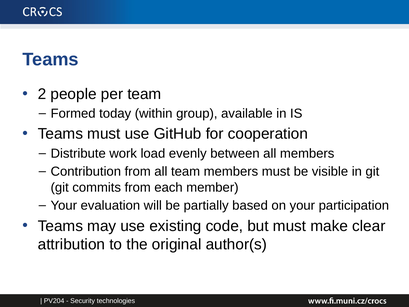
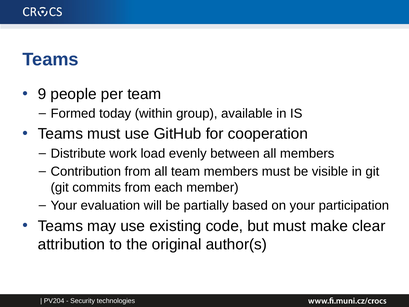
2: 2 -> 9 (42, 94)
